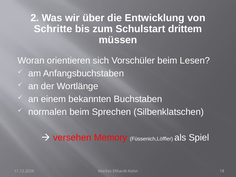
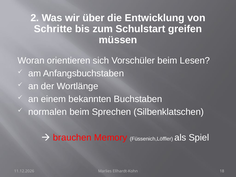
drittem: drittem -> greifen (185, 29)
versehen: versehen -> brauchen (72, 137)
